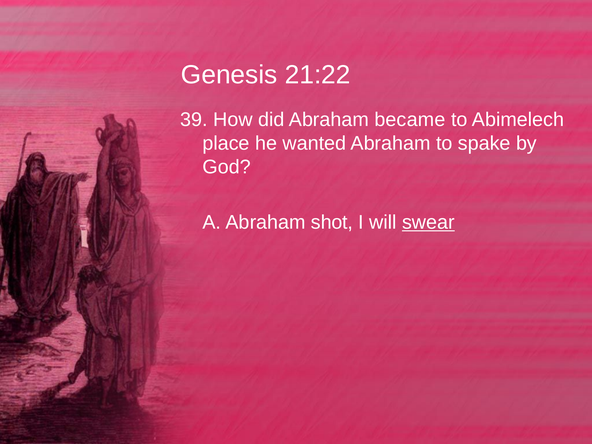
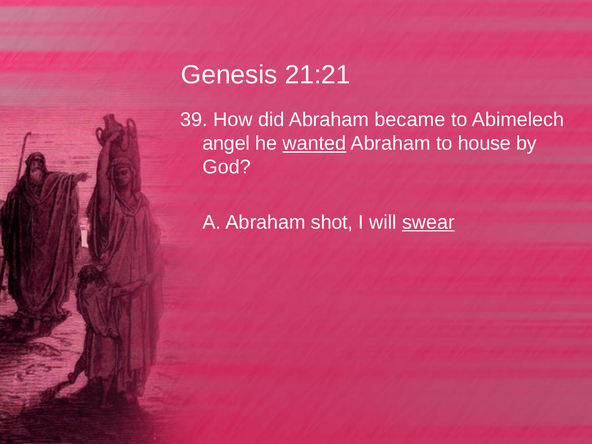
21:22: 21:22 -> 21:21 (318, 75)
place: place -> angel (226, 143)
wanted underline: none -> present (314, 143)
spake: spake -> house (484, 143)
